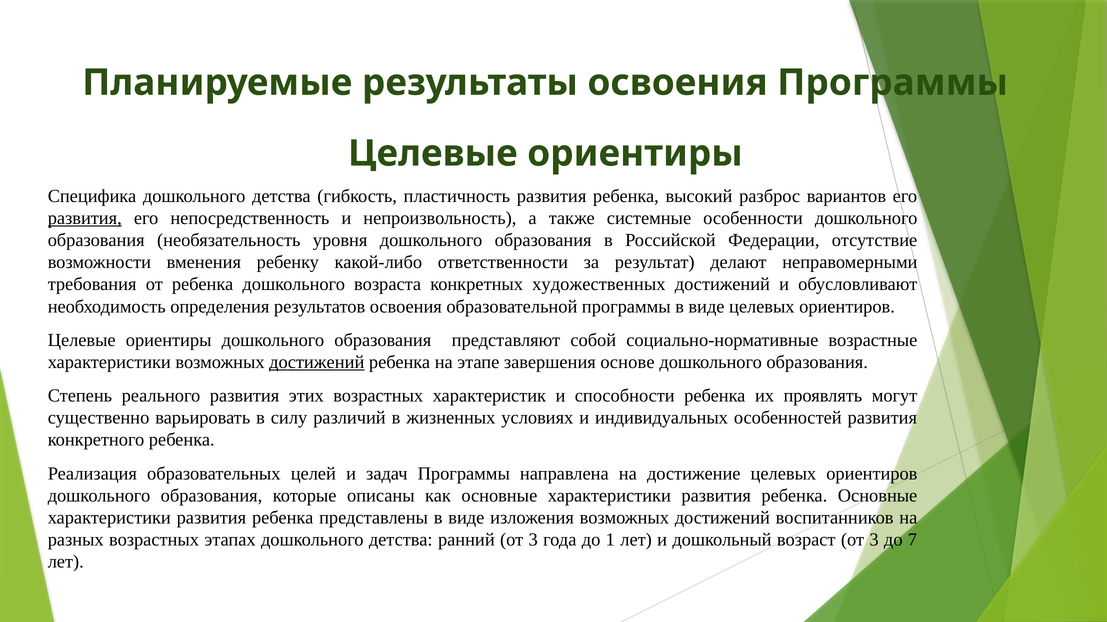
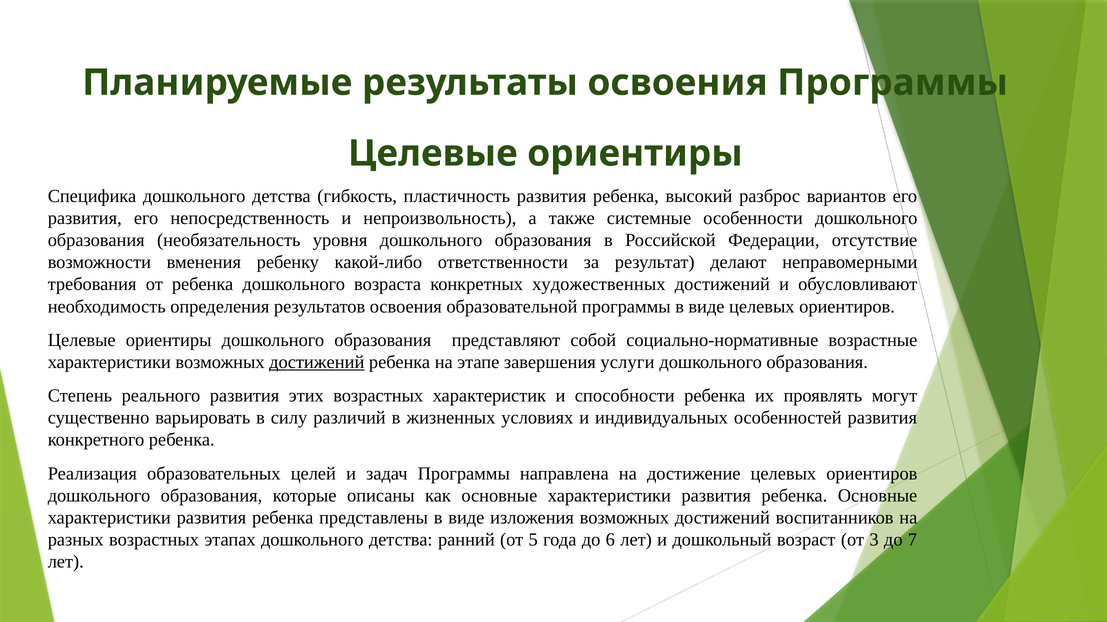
развития underline: present -> none (85, 218)
основе: основе -> услуги (628, 363)
ранний от 3: 3 -> 5 (533, 540)
1: 1 -> 6 (610, 540)
